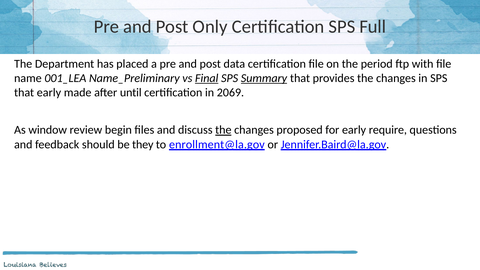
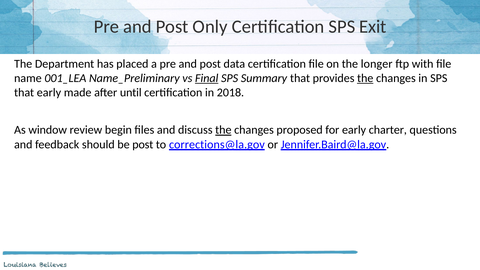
Full: Full -> Exit (373, 27)
period: period -> longer (377, 64)
Summary underline: present -> none (264, 78)
the underline: none -> present (365, 78)
2069: 2069 -> 2018 (230, 93)
require: require -> charter (388, 130)
be they: they -> post (143, 144)
enrollment@la.gov: enrollment@la.gov -> corrections@la.gov (217, 144)
